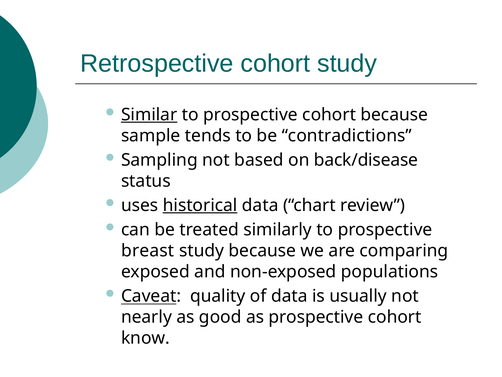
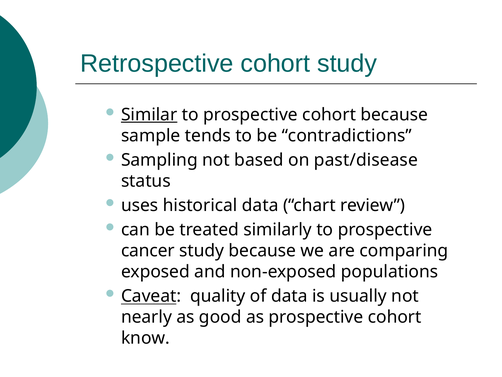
back/disease: back/disease -> past/disease (366, 160)
historical underline: present -> none (200, 205)
breast: breast -> cancer (148, 250)
